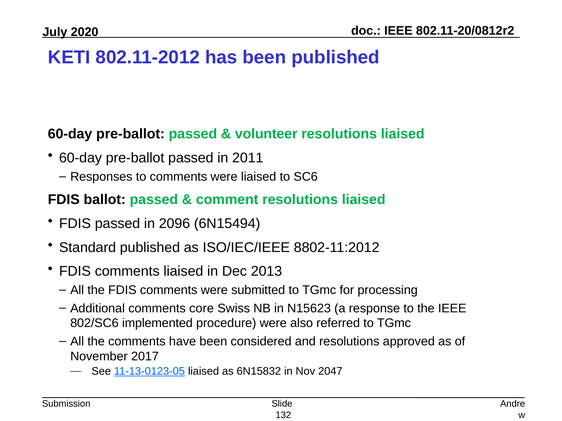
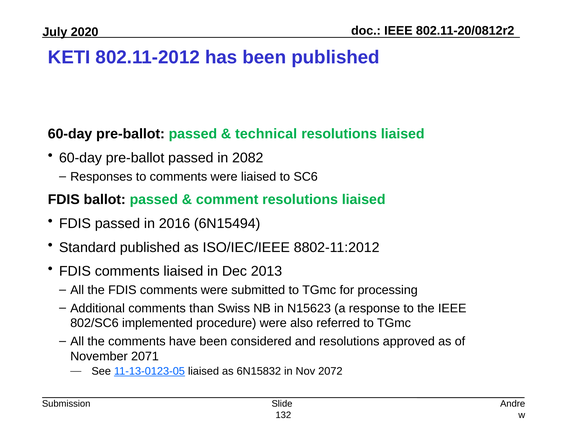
volunteer: volunteer -> technical (266, 134)
2011: 2011 -> 2082 (248, 158)
2096: 2096 -> 2016 (174, 224)
core: core -> than (202, 309)
2017: 2017 -> 2071 (145, 357)
2047: 2047 -> 2072 (330, 372)
